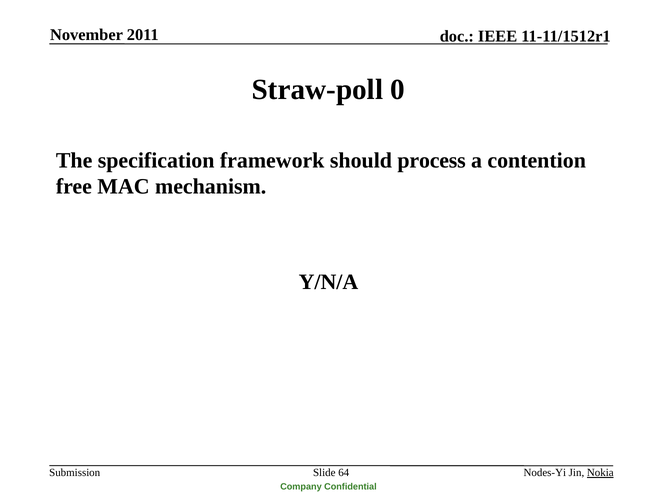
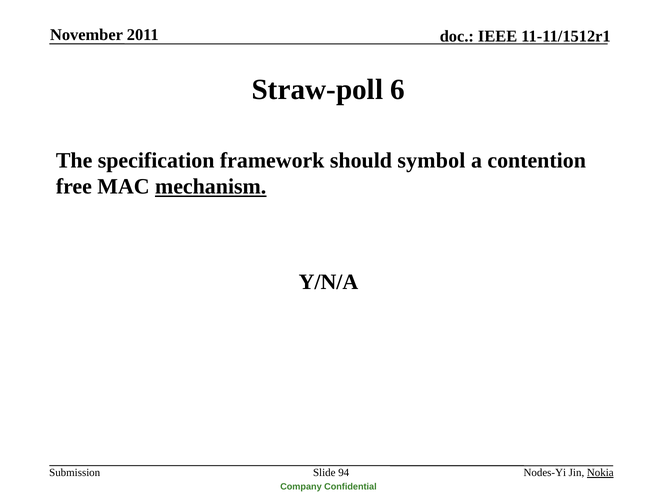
0: 0 -> 6 (398, 90)
process: process -> symbol (431, 160)
mechanism underline: none -> present (211, 187)
64: 64 -> 94 (344, 473)
